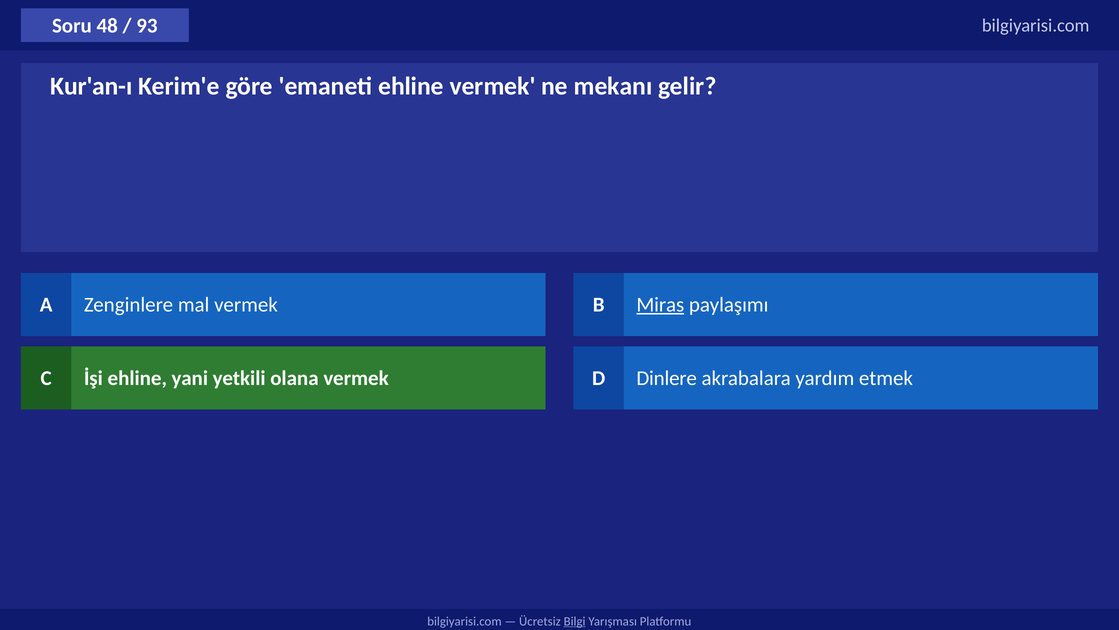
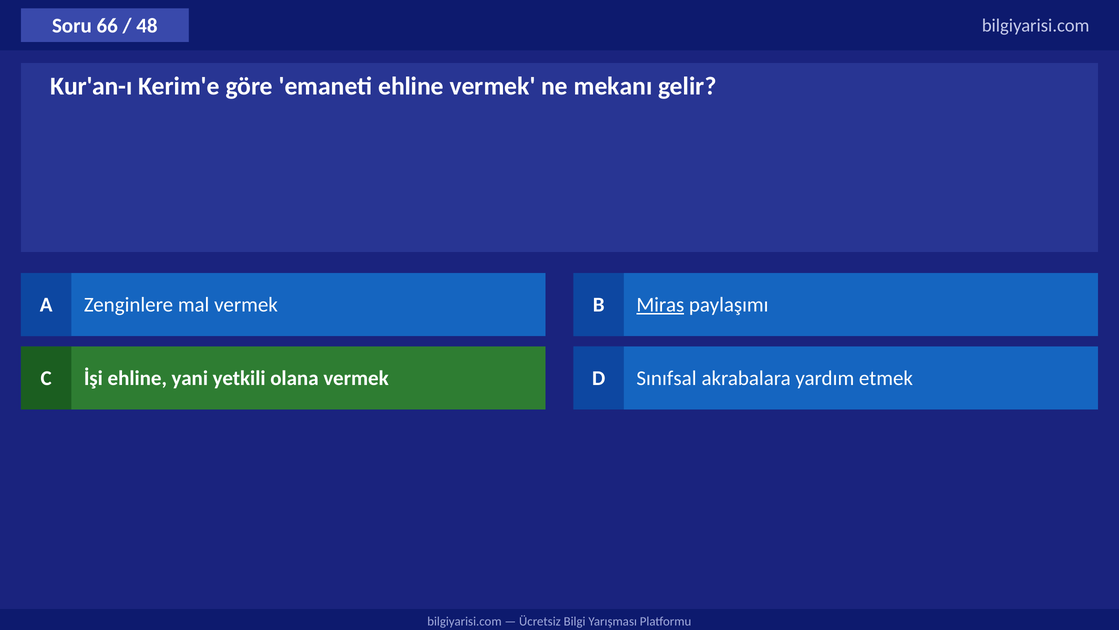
48: 48 -> 66 (107, 26)
93: 93 -> 48 (147, 26)
Dinlere: Dinlere -> Sınıfsal (667, 378)
Bilgi underline: present -> none (575, 621)
